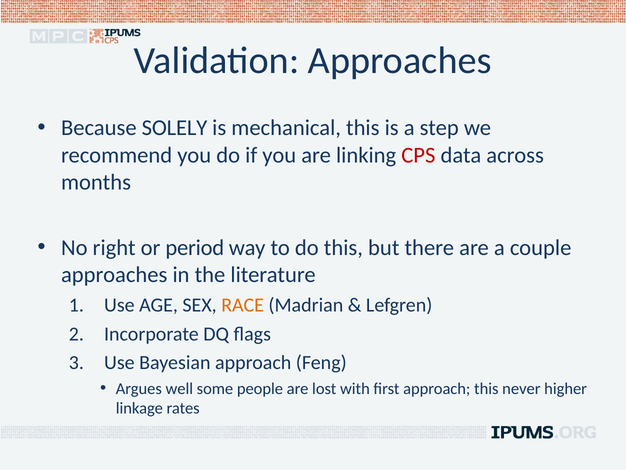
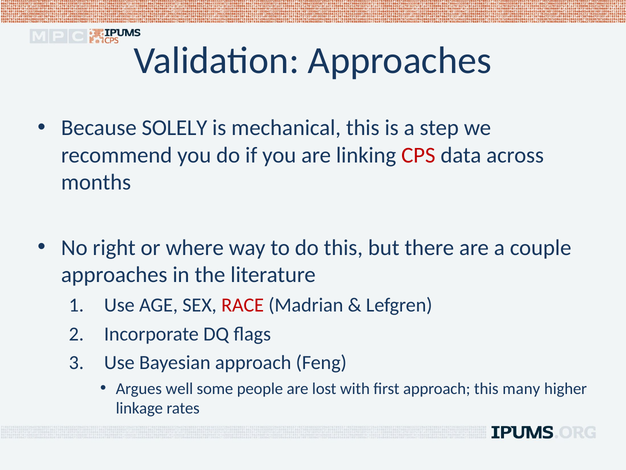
period: period -> where (195, 247)
RACE colour: orange -> red (243, 305)
never: never -> many (521, 388)
